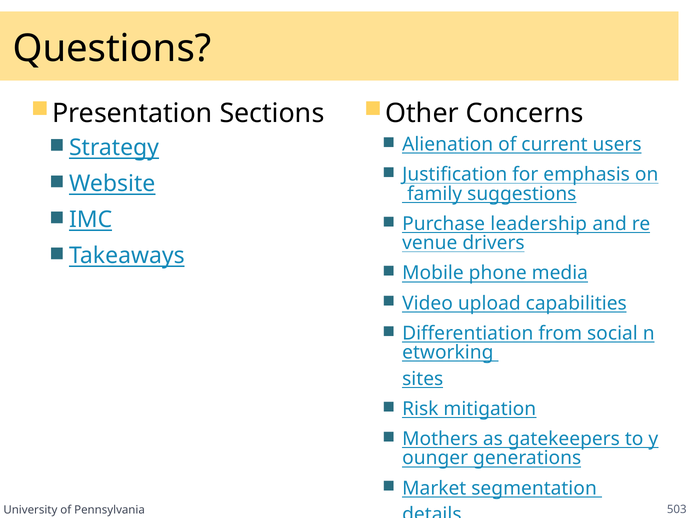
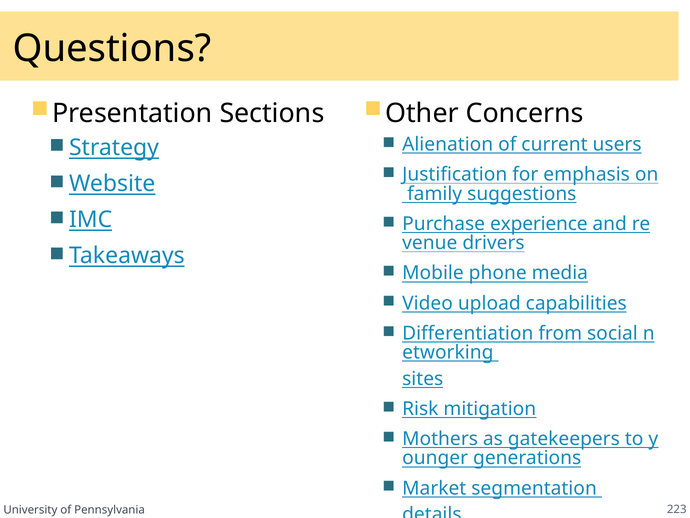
leadership: leadership -> experience (539, 224)
503: 503 -> 223 (677, 509)
